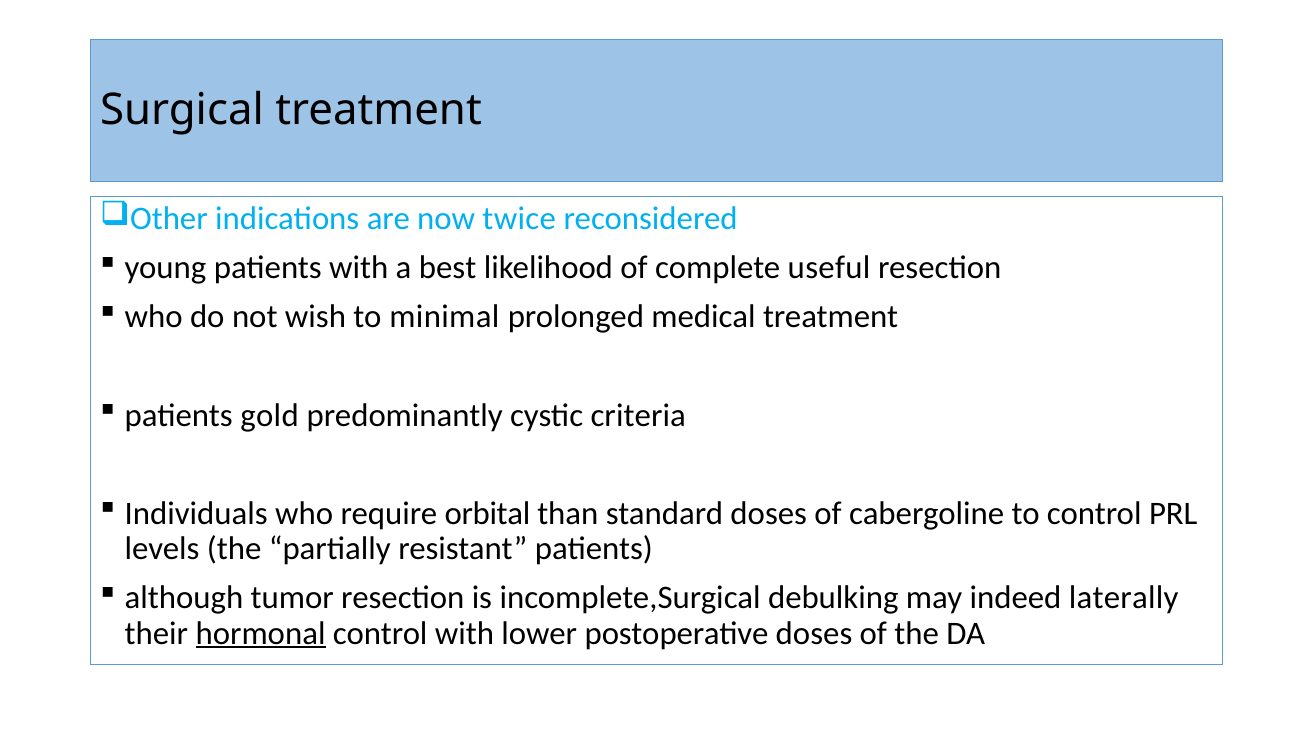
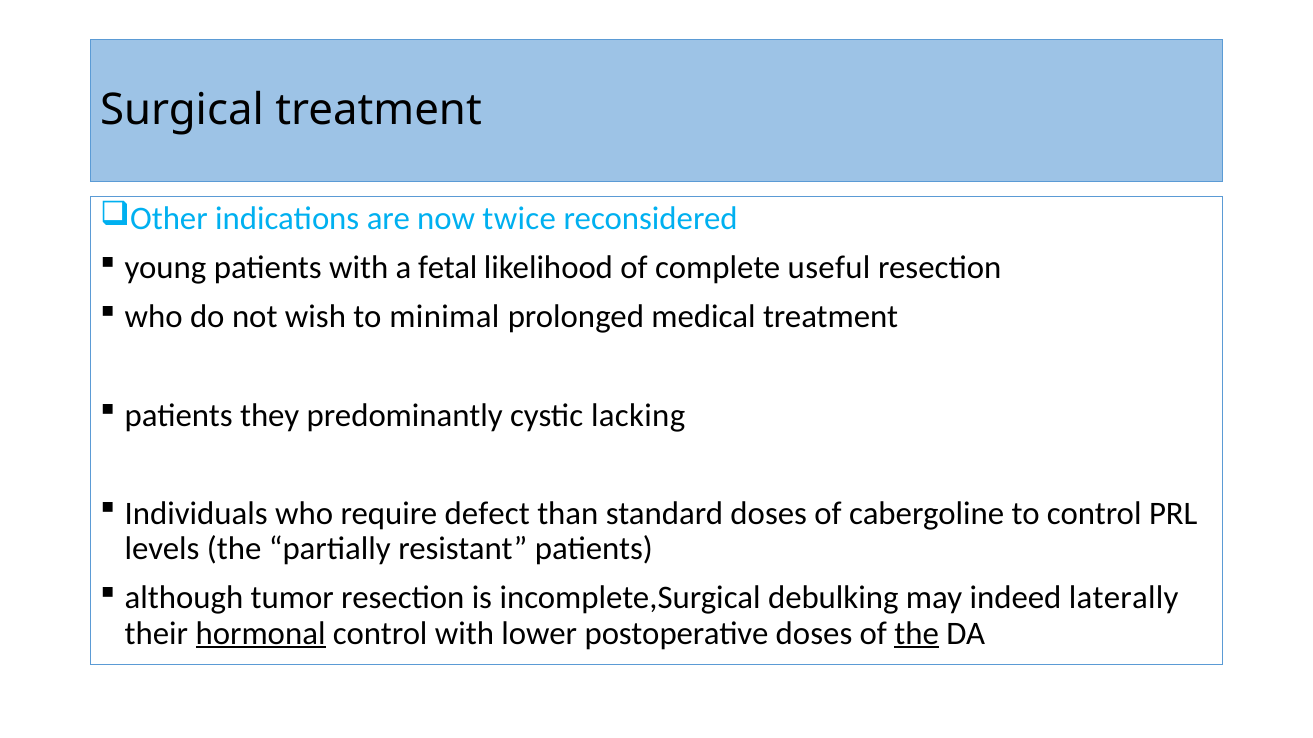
best: best -> fetal (448, 268)
gold: gold -> they (270, 416)
criteria: criteria -> lacking (638, 416)
orbital: orbital -> defect (487, 514)
the underline: none -> present (917, 634)
